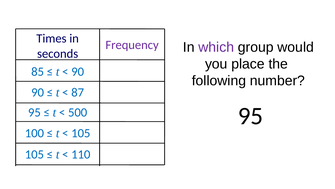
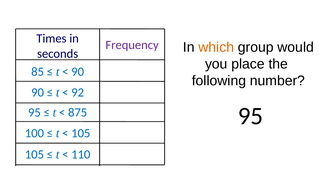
which colour: purple -> orange (216, 47)
87: 87 -> 92 (78, 92)
500: 500 -> 875 (78, 112)
